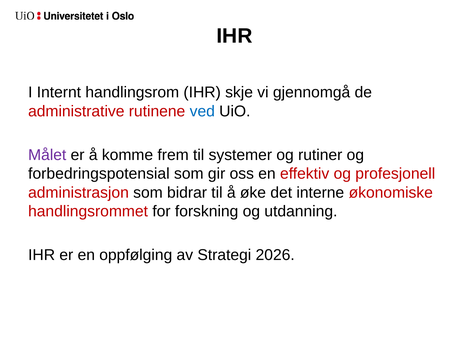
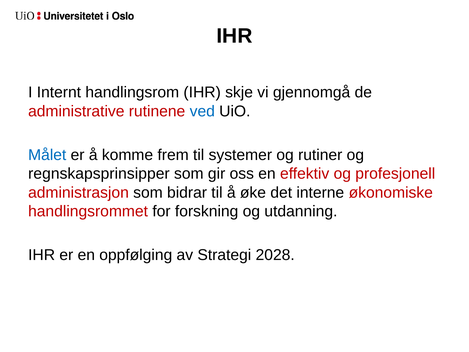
Målet colour: purple -> blue (47, 155)
forbedringspotensial: forbedringspotensial -> regnskapsprinsipper (99, 174)
2026: 2026 -> 2028 (275, 255)
